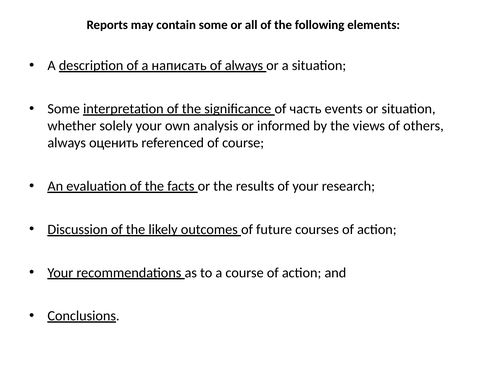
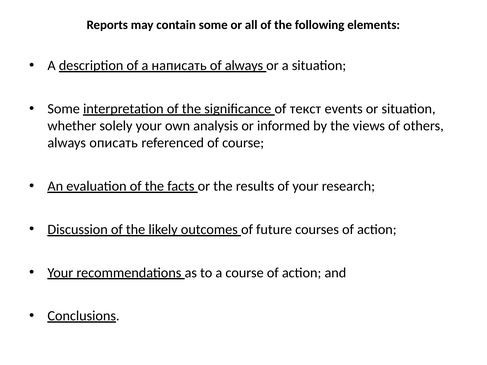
часть: часть -> текст (305, 109)
оценить: оценить -> описать (114, 143)
